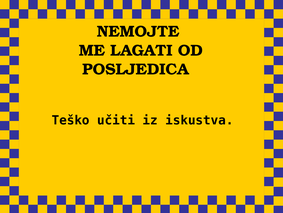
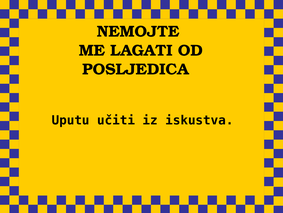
Teško: Teško -> Uputu (71, 120)
